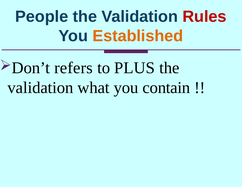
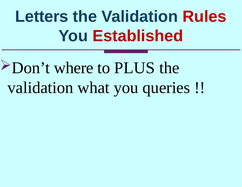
People: People -> Letters (42, 16)
Established colour: orange -> red (138, 36)
refers: refers -> where (74, 68)
contain: contain -> queries (166, 88)
